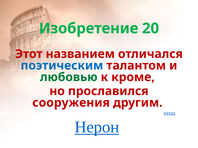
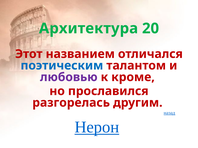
Изобретение: Изобретение -> Архитектура (88, 29)
любовью colour: green -> purple (69, 77)
сооружения: сооружения -> разгорелась (71, 103)
